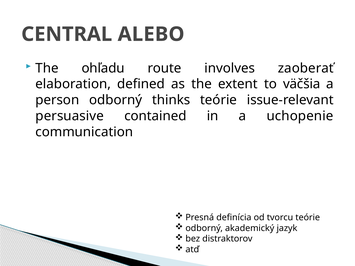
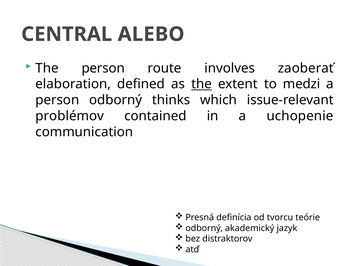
The ohľadu: ohľadu -> person (103, 68)
the underline: none -> present (202, 84)
väčšia: väčšia -> medzi (302, 84)
thinks teórie: teórie -> which (219, 100)
persuasive: persuasive -> problémov (70, 116)
